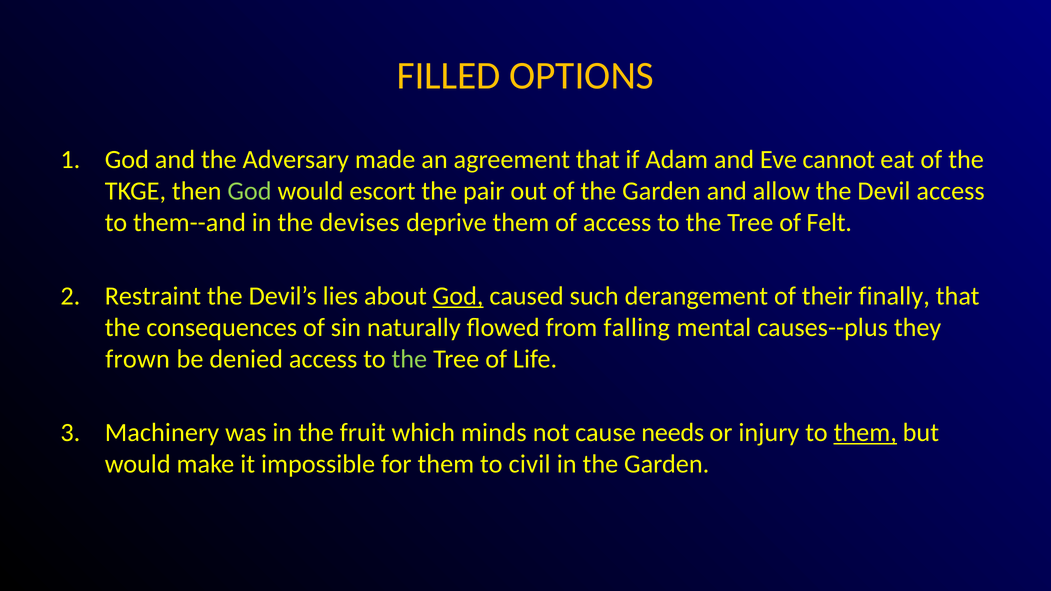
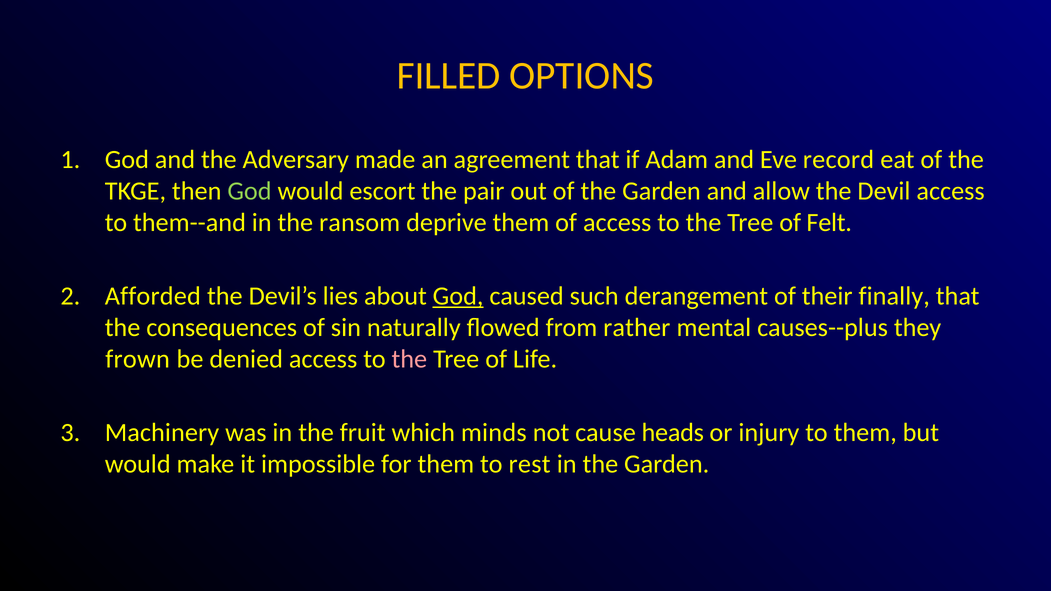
cannot: cannot -> record (838, 159)
devises: devises -> ransom (360, 223)
Restraint: Restraint -> Afforded (153, 296)
falling: falling -> rather (637, 328)
the colour: light green -> pink (409, 359)
needs: needs -> heads (673, 433)
them underline: present -> none (865, 433)
civil: civil -> rest (530, 464)
